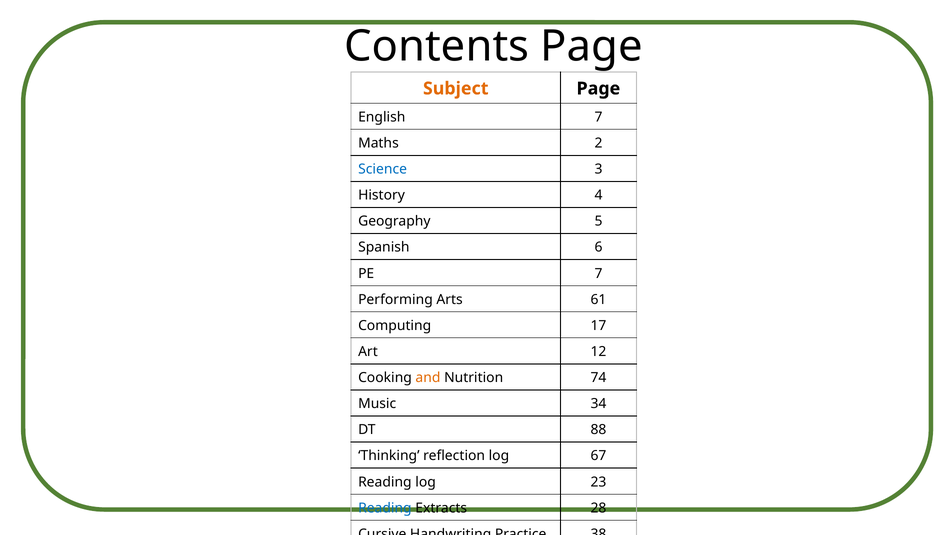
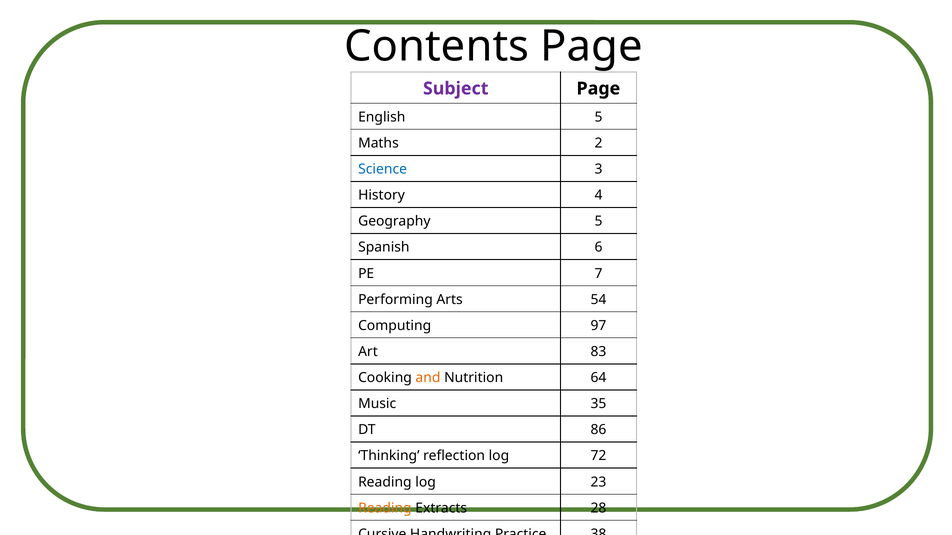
Subject colour: orange -> purple (456, 89)
English 7: 7 -> 5 (598, 117)
61: 61 -> 54 (598, 300)
17: 17 -> 97 (598, 326)
12: 12 -> 83 (598, 352)
74: 74 -> 64 (598, 378)
34: 34 -> 35 (598, 404)
88: 88 -> 86 (598, 430)
67: 67 -> 72 (598, 456)
Reading colour: blue -> orange (385, 509)
